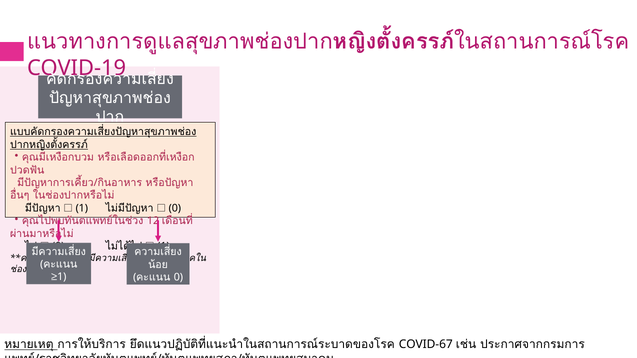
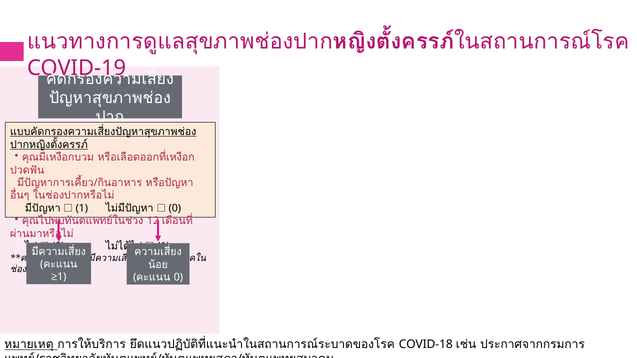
COVID-67: COVID-67 -> COVID-18 (426, 345)
